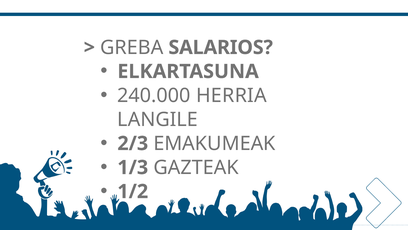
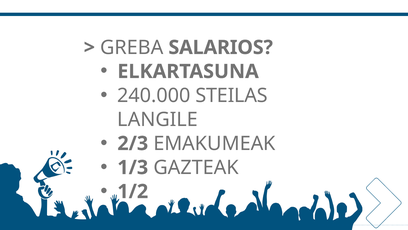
HERRIA: HERRIA -> STEILAS (232, 95)
